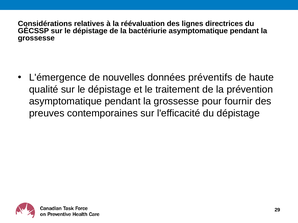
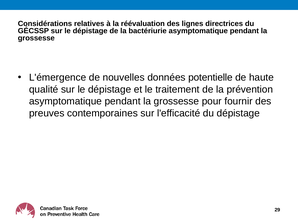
préventifs: préventifs -> potentielle (210, 78)
